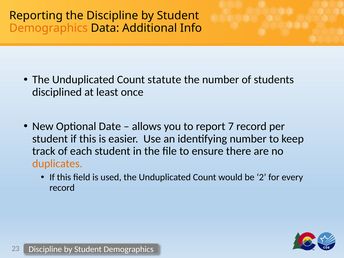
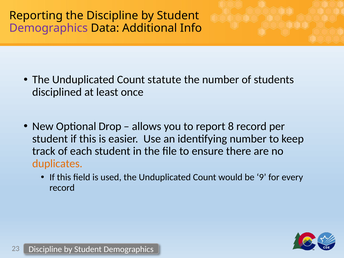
Demographics colour: orange -> purple (49, 28)
Date: Date -> Drop (110, 126)
7: 7 -> 8 (231, 126)
2: 2 -> 9 (261, 177)
